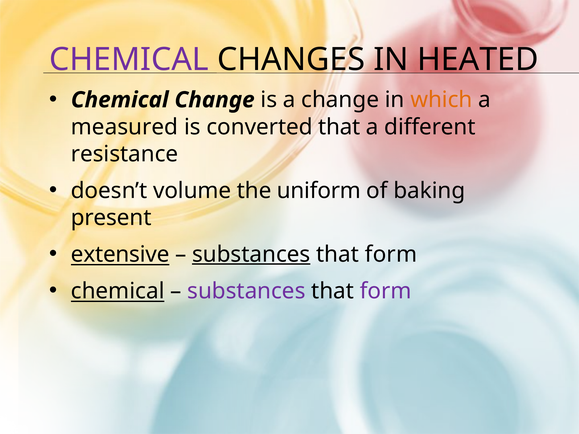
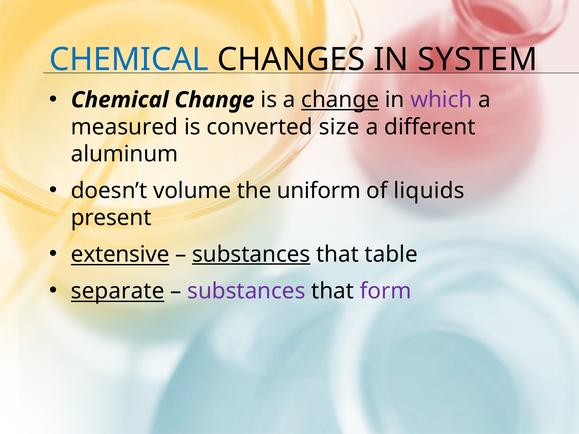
CHEMICAL colour: purple -> blue (129, 60)
HEATED: HEATED -> SYSTEM (478, 60)
change underline: none -> present (340, 100)
which colour: orange -> purple (441, 100)
converted that: that -> size (339, 127)
resistance: resistance -> aluminum (125, 154)
baking: baking -> liquids (429, 191)
form: form -> table (391, 254)
chemical: chemical -> separate (118, 291)
